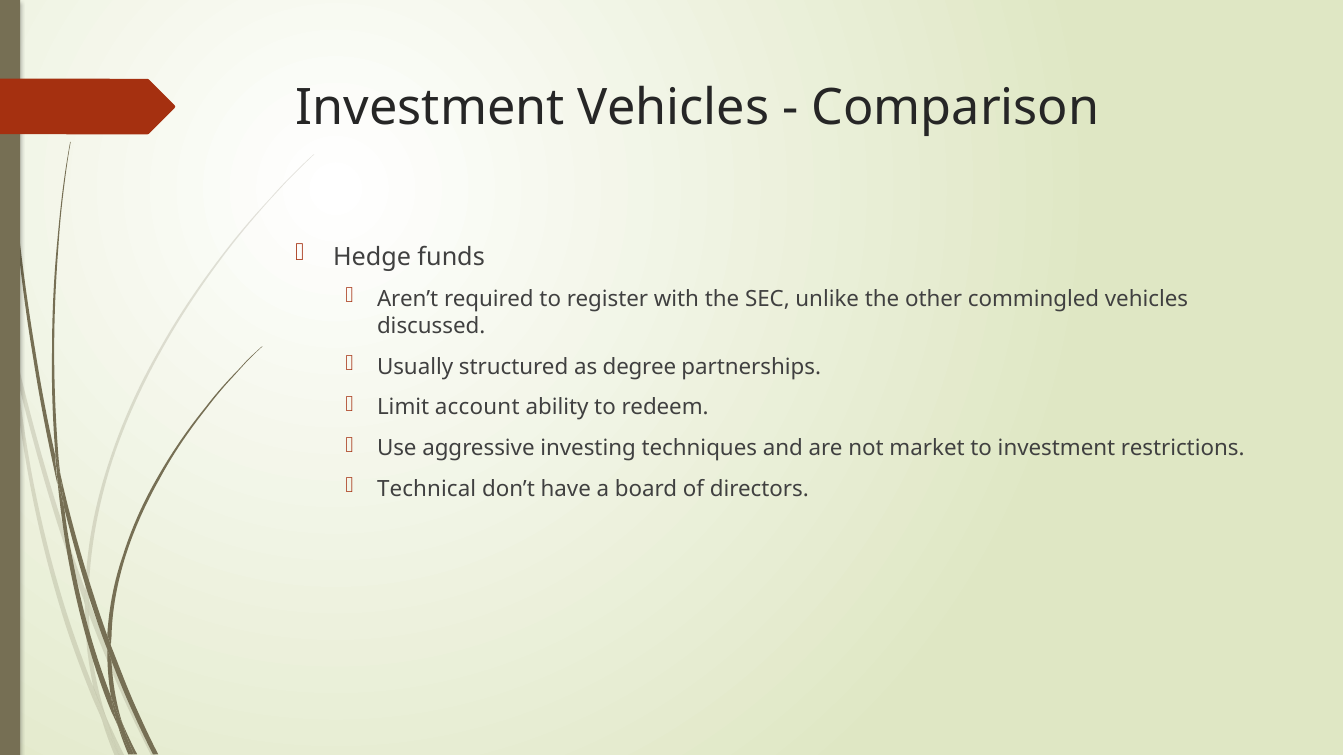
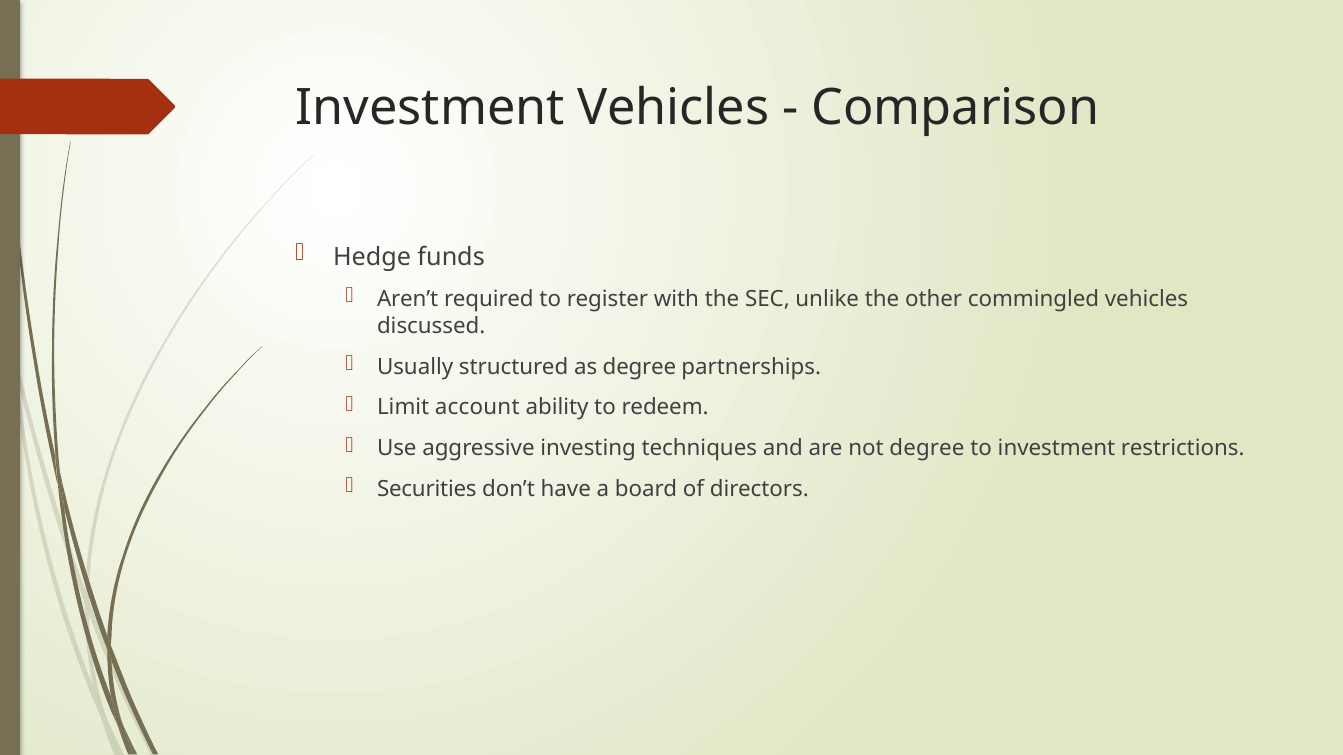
not market: market -> degree (927, 449)
Technical: Technical -> Securities (427, 489)
